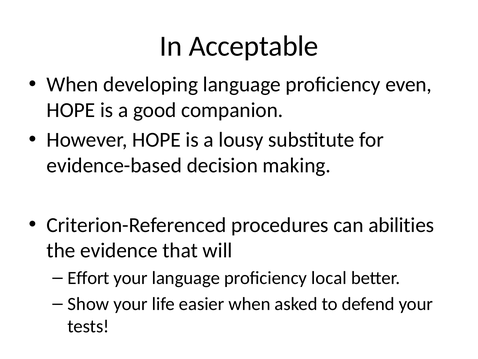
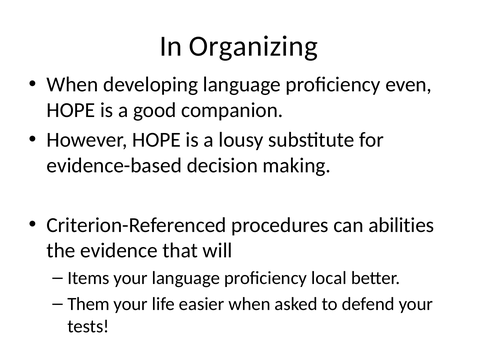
Acceptable: Acceptable -> Organizing (253, 46)
Effort: Effort -> Items (88, 278)
Show: Show -> Them (89, 304)
